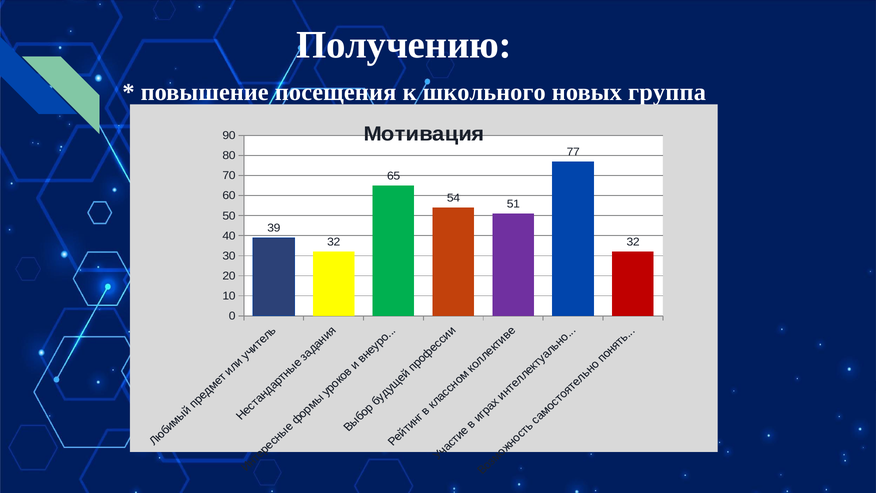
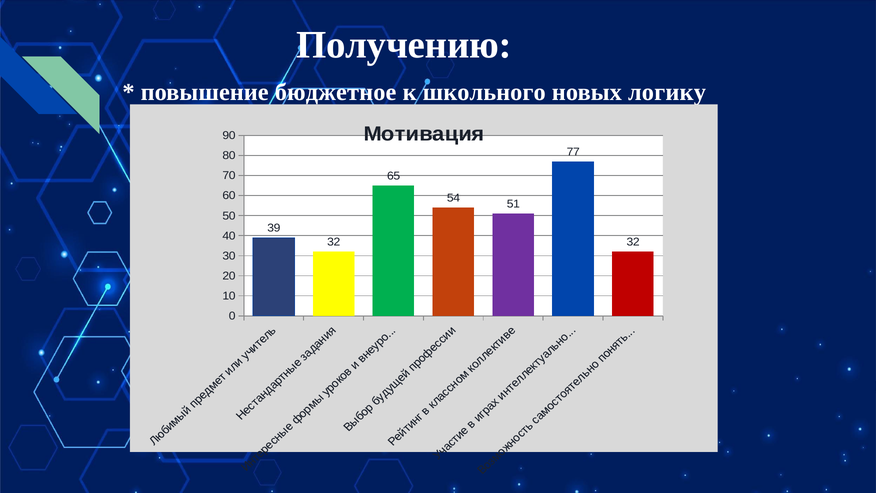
посещения: посещения -> бюджетное (336, 92)
группа: группа -> логику (667, 92)
